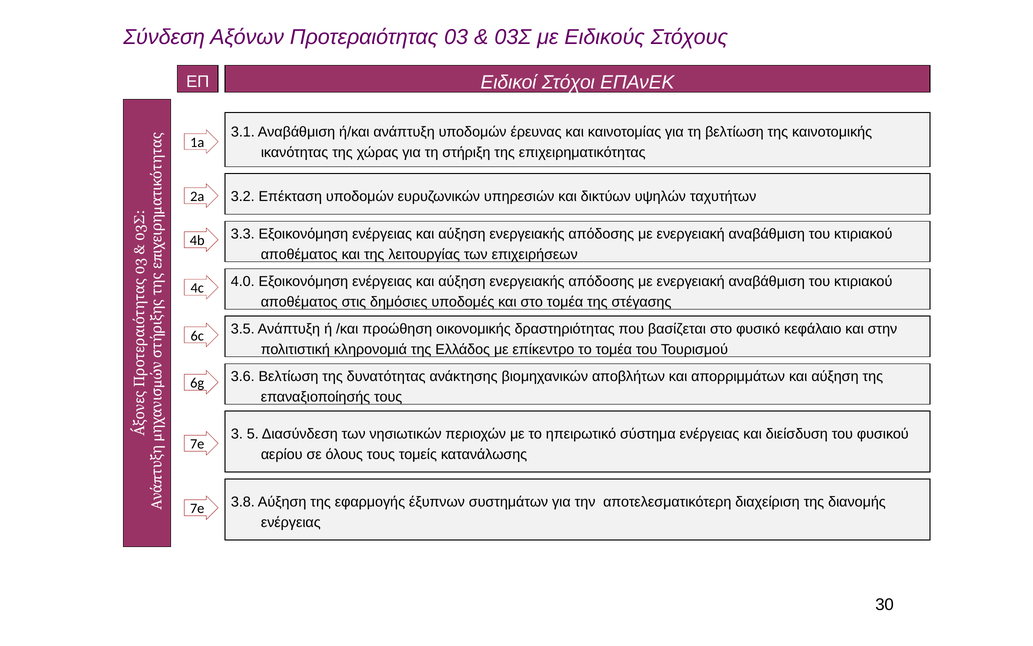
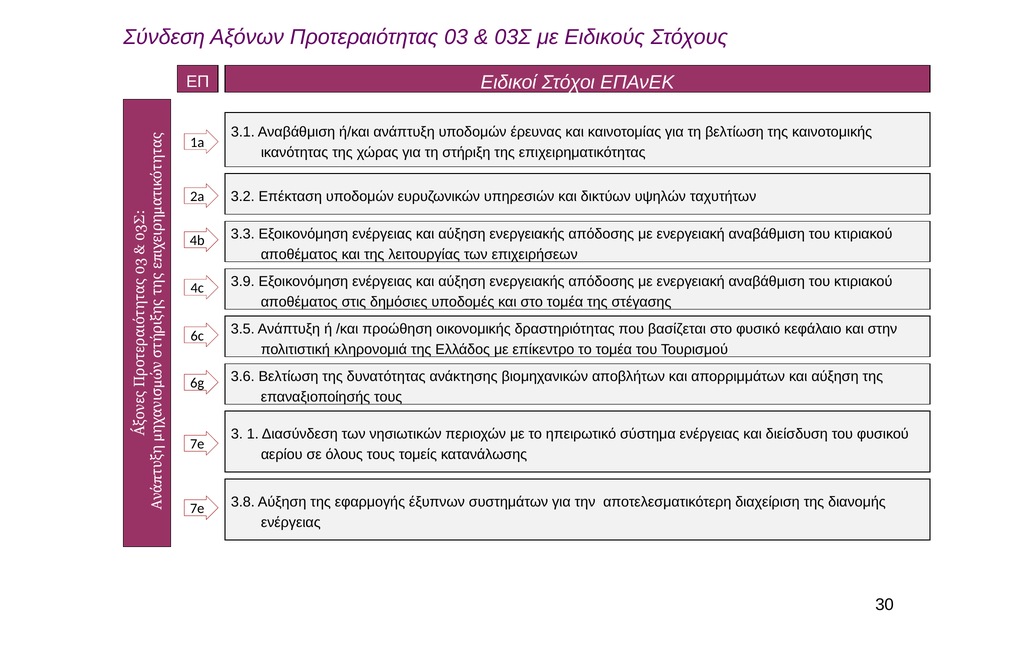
4.0: 4.0 -> 3.9 (243, 281)
5: 5 -> 1 (253, 434)
